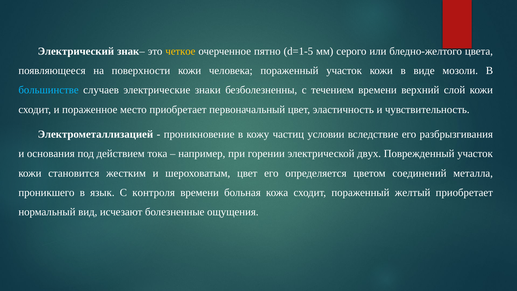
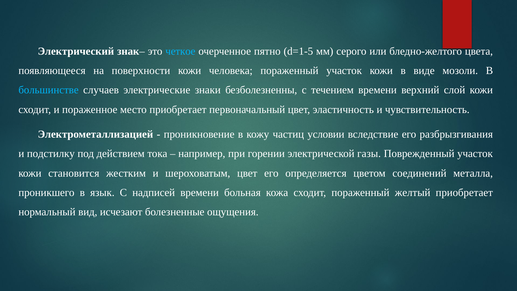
четкое colour: yellow -> light blue (180, 51)
основания: основания -> подстилку (51, 154)
двух: двух -> газы (369, 154)
контроля: контроля -> надписей (154, 192)
